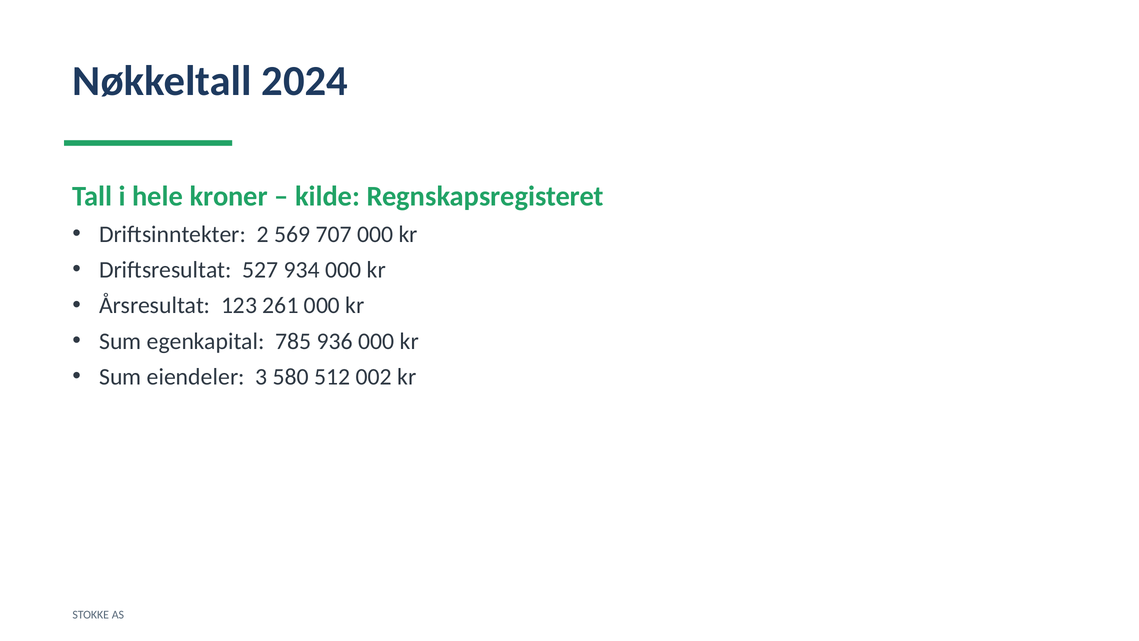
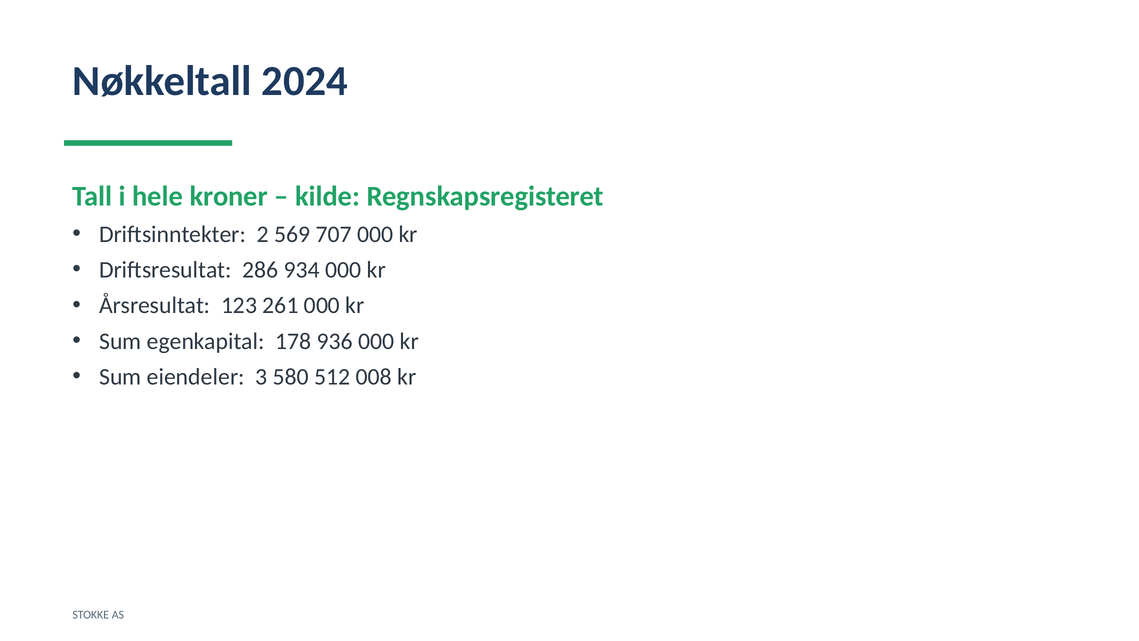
527: 527 -> 286 (260, 270)
785: 785 -> 178 (293, 341)
002: 002 -> 008 (374, 377)
